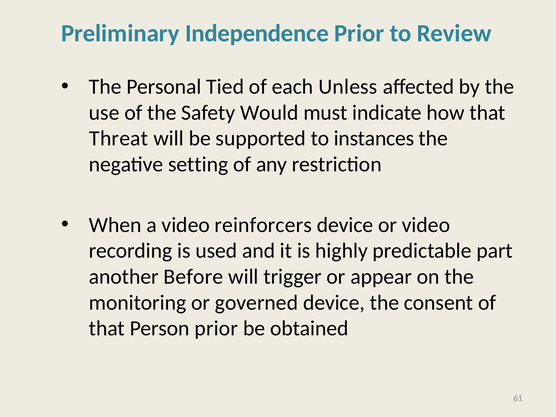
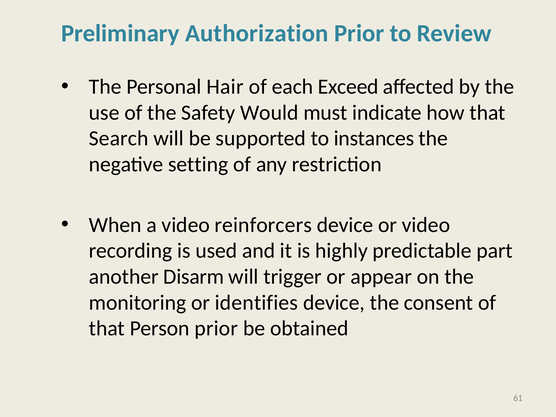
Independence: Independence -> Authorization (257, 33)
Tied: Tied -> Hair (225, 87)
Unless: Unless -> Exceed (348, 87)
Threat: Threat -> Search (119, 139)
Before: Before -> Disarm (194, 277)
governed: governed -> identifies (256, 303)
